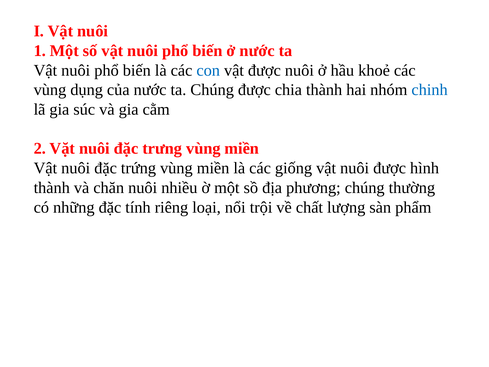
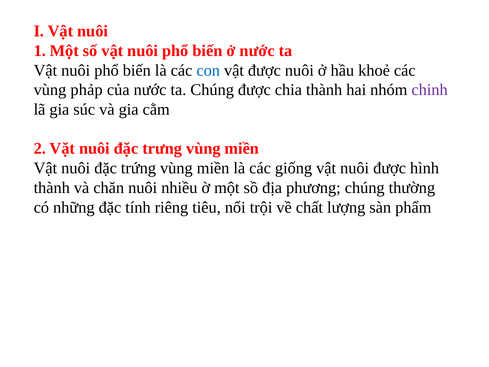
dụng: dụng -> phảp (87, 90)
chinh colour: blue -> purple (430, 90)
loại: loại -> tiêu (207, 207)
